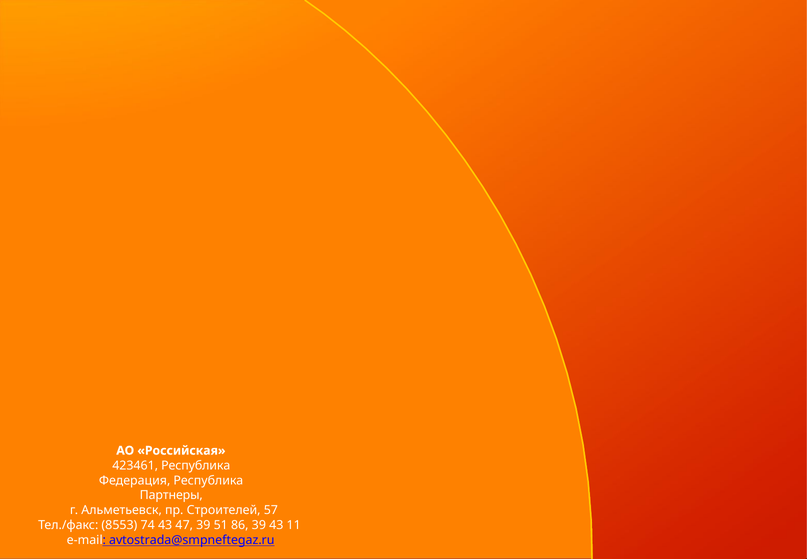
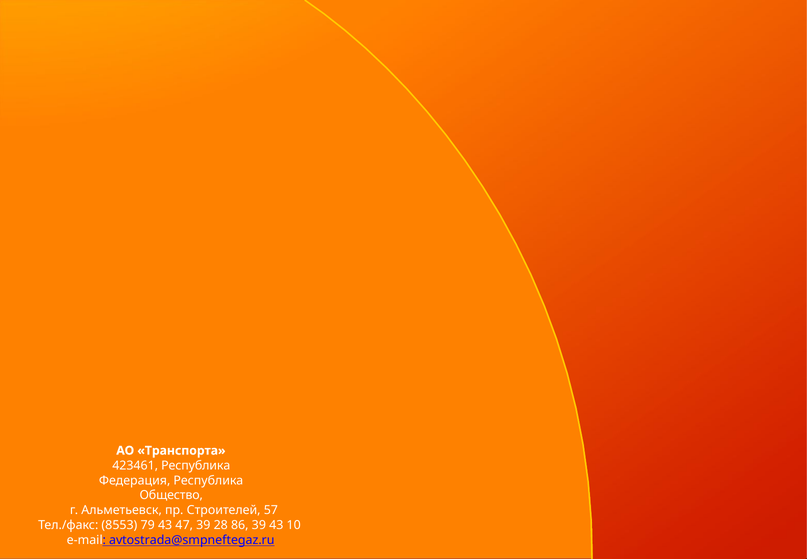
Российская: Российская -> Транспорта (181, 450)
Партнеры: Партнеры -> Общество (171, 495)
74: 74 -> 79 (148, 525)
51: 51 -> 28 (221, 525)
11: 11 -> 10 (294, 525)
